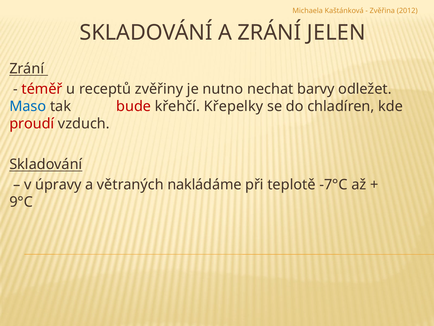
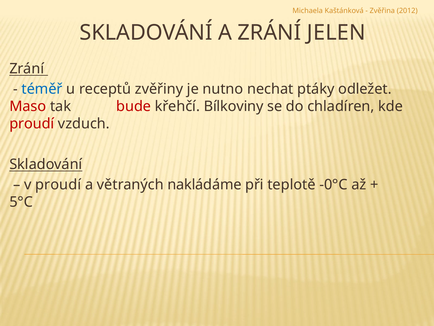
téměř colour: red -> blue (42, 89)
barvy: barvy -> ptáky (316, 89)
Maso colour: blue -> red (28, 106)
Křepelky: Křepelky -> Bílkoviny (234, 106)
v úpravy: úpravy -> proudí (58, 184)
-7°C: -7°C -> -0°C (333, 184)
9°C: 9°C -> 5°C (21, 202)
